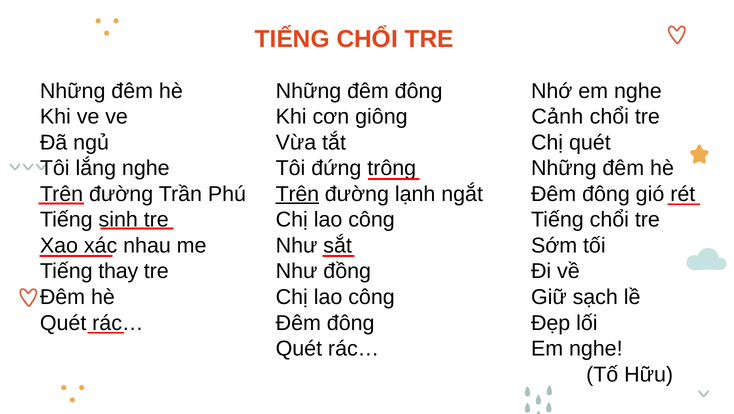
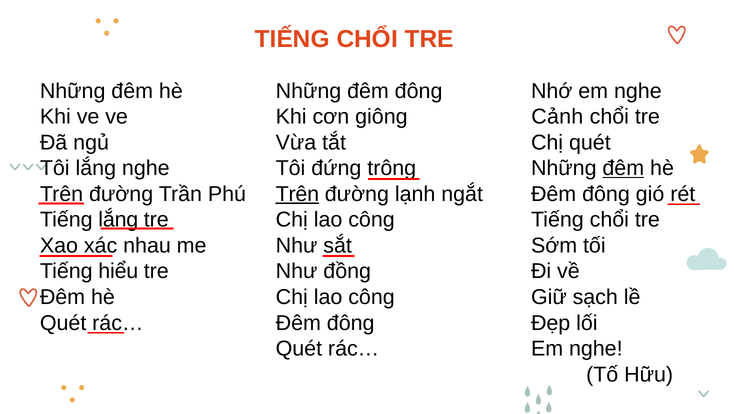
đêm underline: none -> present (623, 168)
Tiếng sinh: sinh -> lắng (118, 220)
thay: thay -> hiểu (118, 271)
